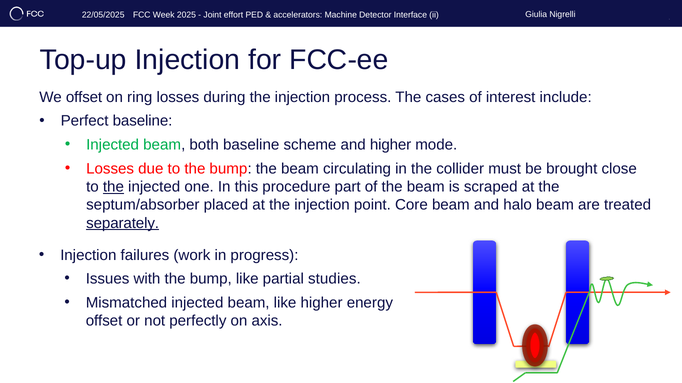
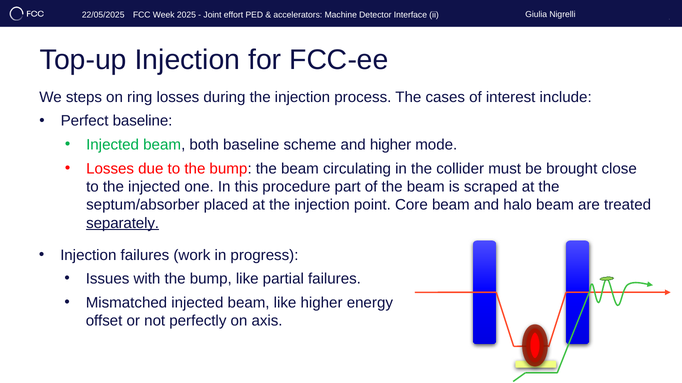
We offset: offset -> steps (84, 97)
the underline: present -> none (113, 187)
partial studies: studies -> failures (334, 279)
